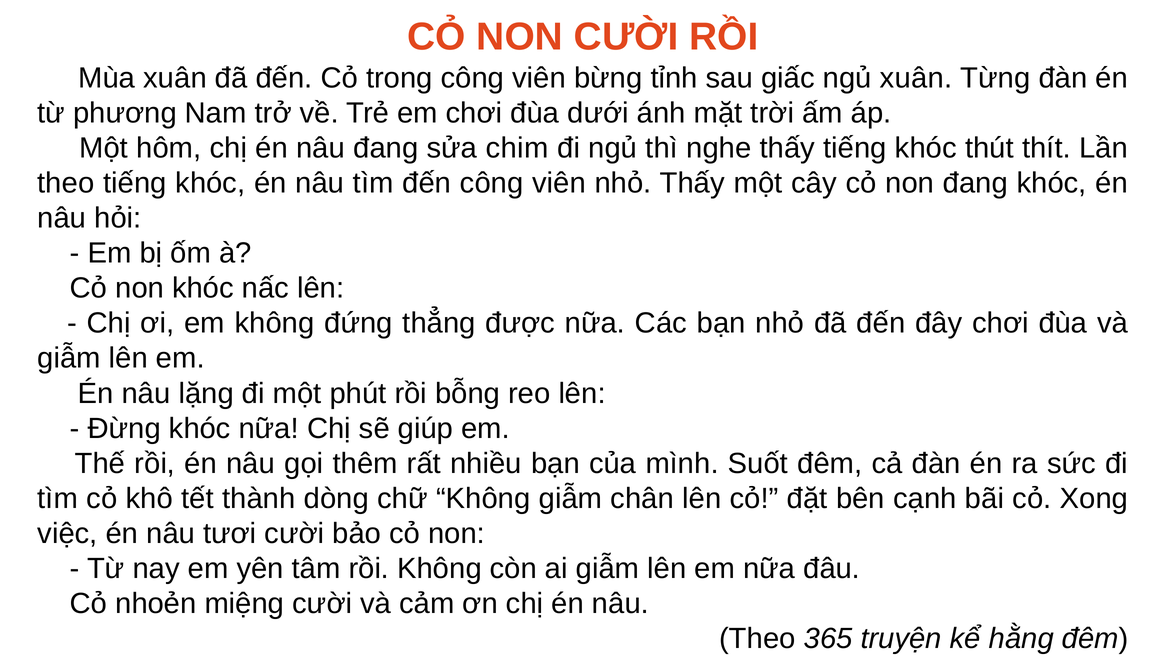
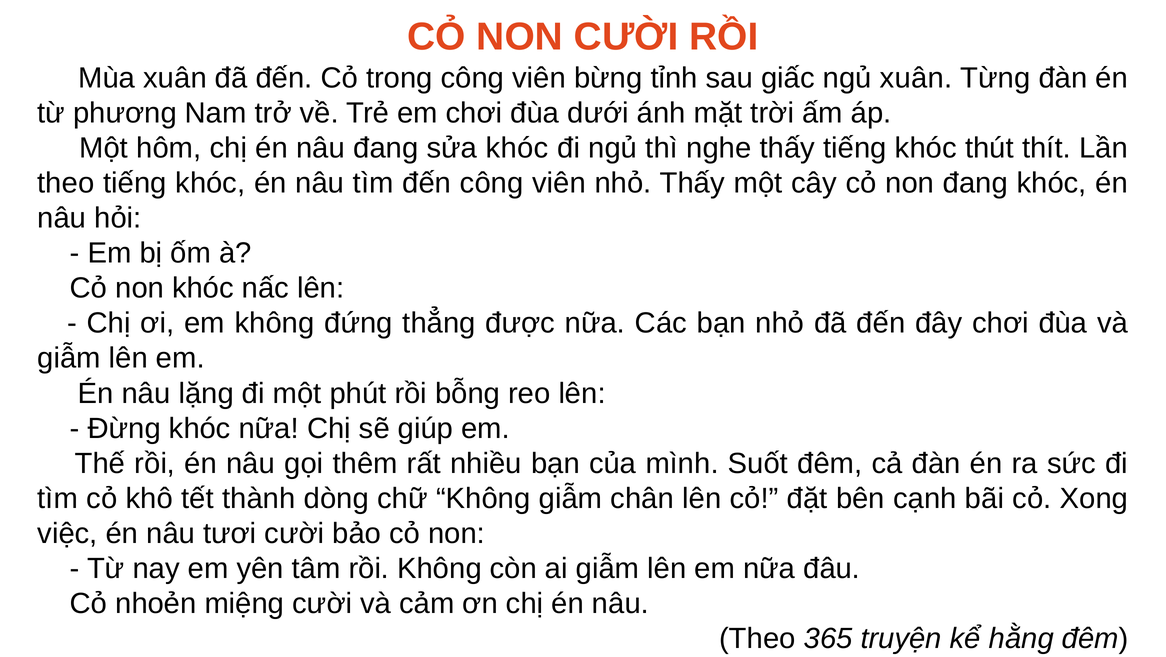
sửa chim: chim -> khóc (517, 148)
